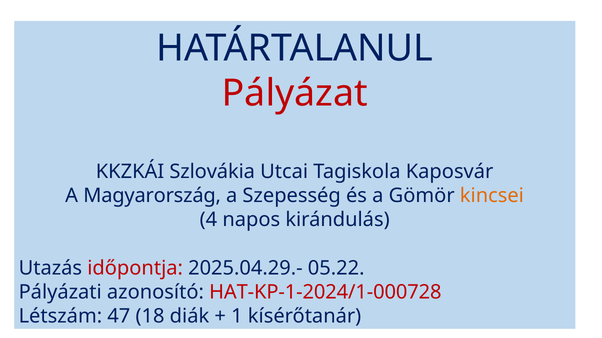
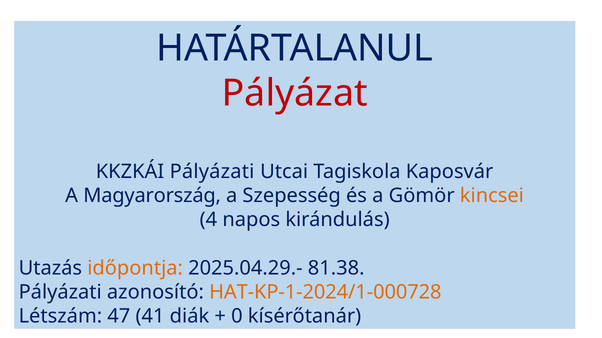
KKZKÁI Szlovákia: Szlovákia -> Pályázati (212, 172)
időpontja colour: red -> orange (135, 268)
05.22: 05.22 -> 81.38 (336, 268)
HAT-KP-1-2024/1-000728 colour: red -> orange (325, 293)
18: 18 -> 41 (150, 317)
1: 1 -> 0 (237, 317)
